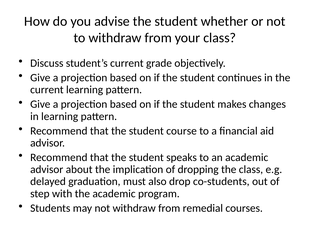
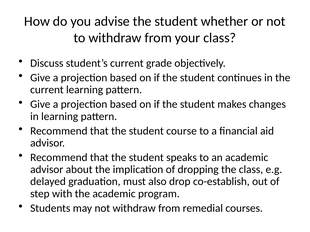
co-students: co-students -> co-establish (221, 182)
